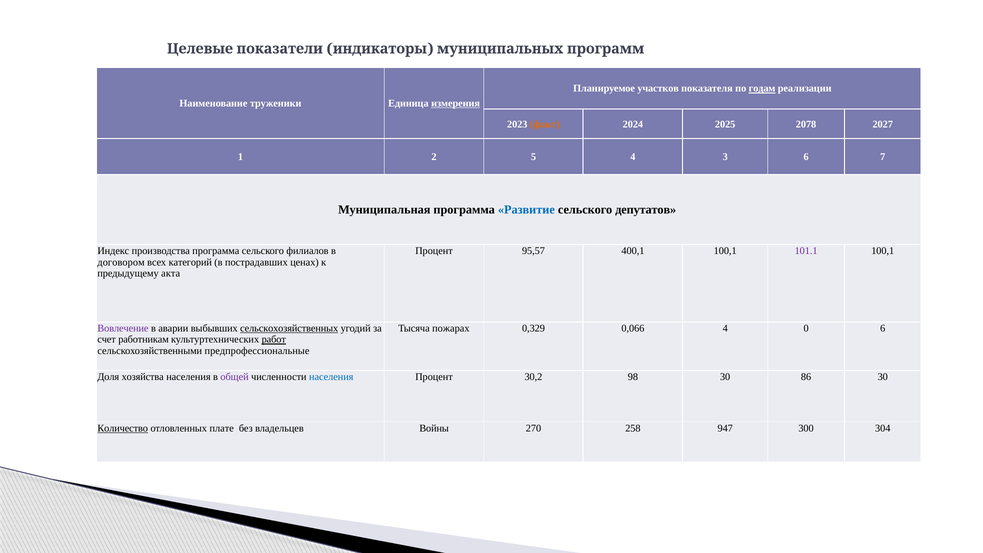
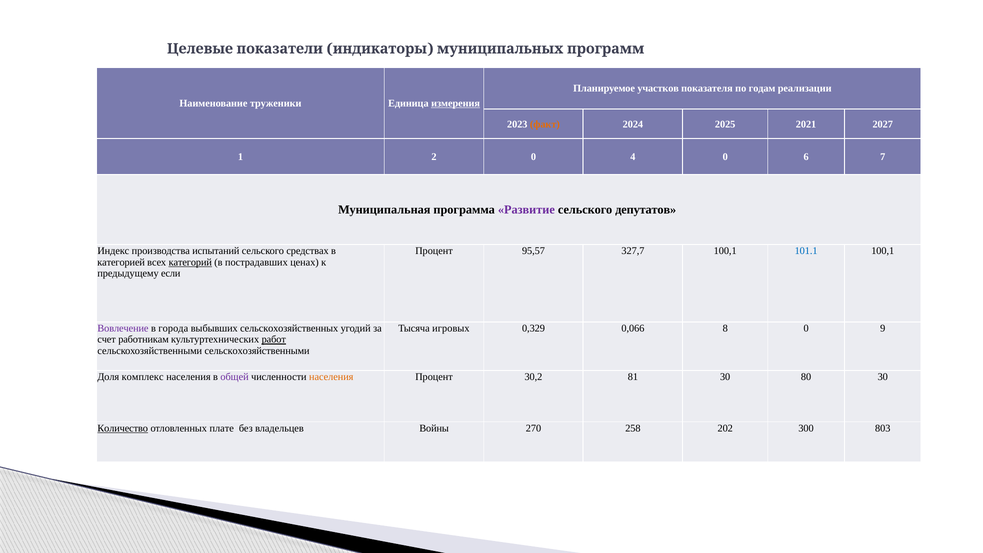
годам underline: present -> none (762, 89)
2078: 2078 -> 2021 (806, 124)
2 5: 5 -> 0 (533, 157)
4 3: 3 -> 0 (725, 157)
Развитие colour: blue -> purple (526, 210)
производства программа: программа -> испытаний (216, 251)
филиалов: филиалов -> средствах (308, 251)
400,1: 400,1 -> 327,7 (633, 251)
101.1 colour: purple -> blue (806, 251)
договором: договором -> категорией (121, 262)
категорий underline: none -> present (190, 262)
акта: акта -> если (171, 273)
аварии: аварии -> города (173, 328)
сельскохозяйственных underline: present -> none (289, 328)
пожарах: пожарах -> игровых (451, 328)
0,066 4: 4 -> 8 (725, 328)
0 6: 6 -> 9 (883, 328)
сельскохозяйственными предпрофессиональные: предпрофессиональные -> сельскохозяйственными (257, 351)
хозяйства: хозяйства -> комплекс (143, 377)
населения colour: blue -> orange (331, 377)
98: 98 -> 81 (633, 377)
86: 86 -> 80 (806, 377)
947: 947 -> 202 (725, 428)
304: 304 -> 803 (883, 428)
